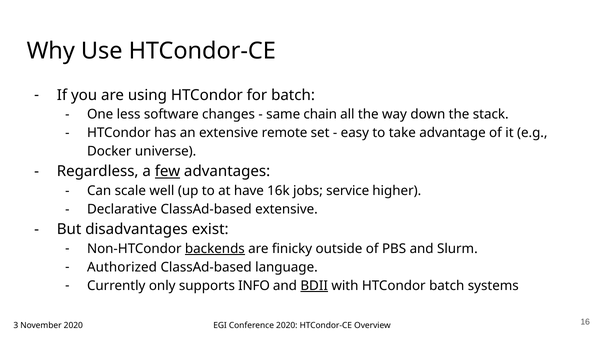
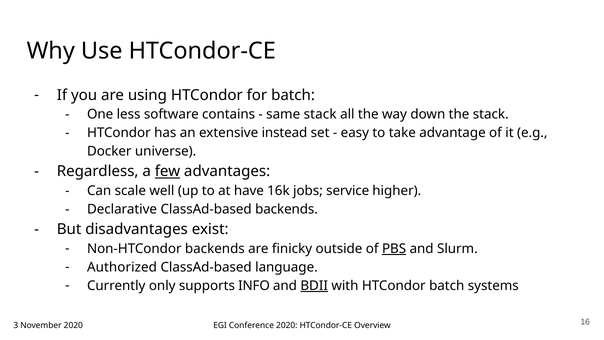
changes: changes -> contains (229, 114)
same chain: chain -> stack (320, 114)
remote: remote -> instead (284, 133)
ClassAd-based extensive: extensive -> backends (287, 209)
backends underline: present -> none (215, 249)
PBS underline: none -> present (394, 249)
